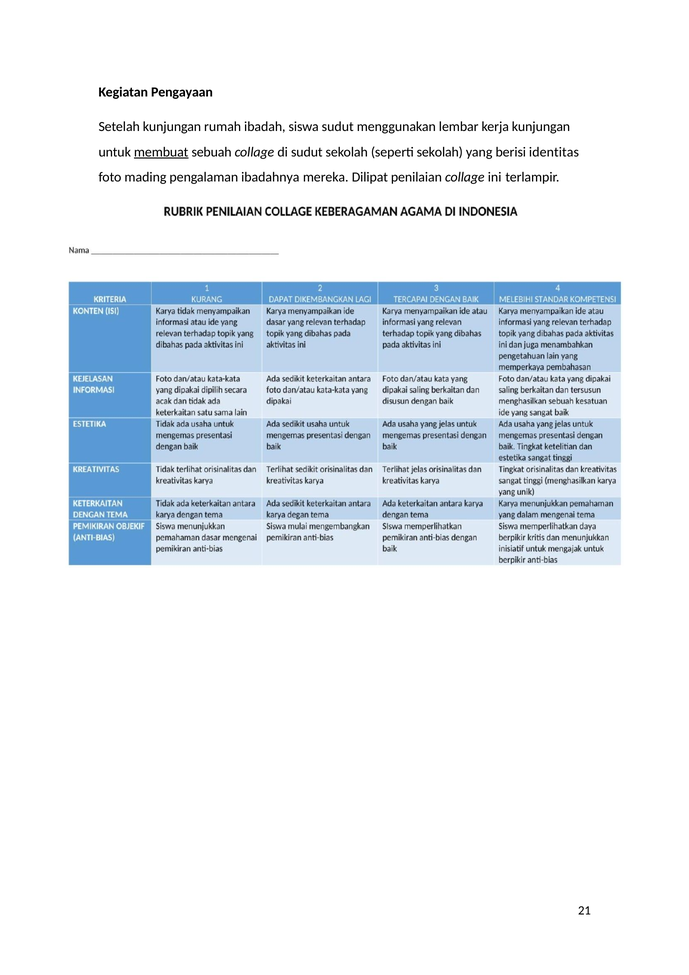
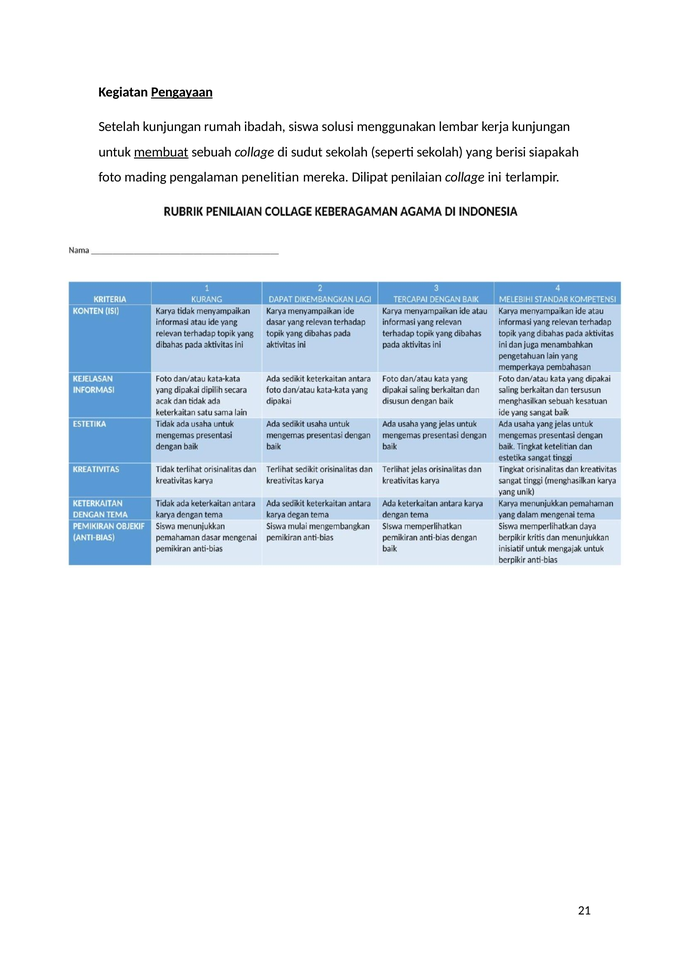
Pengayaan underline: none -> present (182, 92)
siswa sudut: sudut -> solusi (338, 127)
identitas: identitas -> siapakah (554, 152)
ibadahnya: ibadahnya -> penelitian (270, 177)
